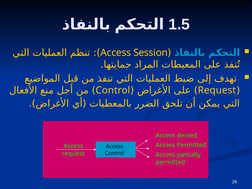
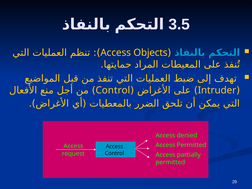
1.5: 1.5 -> 3.5 (179, 24)
Session: Session -> Objects (151, 53)
Request: Request -> Intruder (217, 90)
